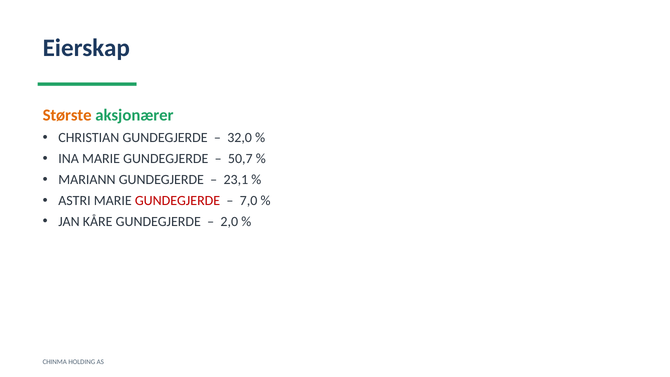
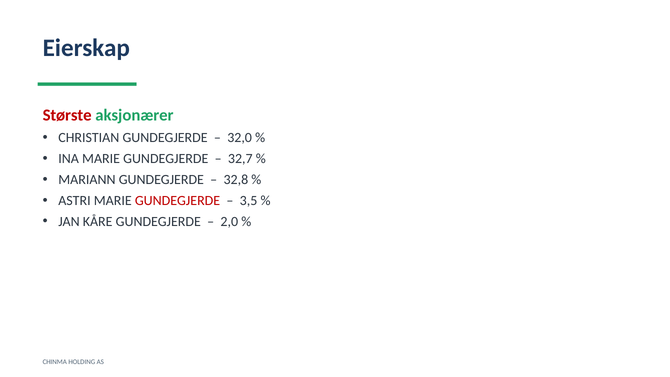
Største colour: orange -> red (67, 115)
50,7: 50,7 -> 32,7 (240, 159)
23,1: 23,1 -> 32,8 (236, 180)
7,0: 7,0 -> 3,5 (249, 201)
